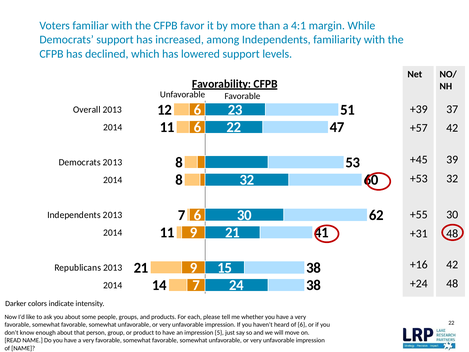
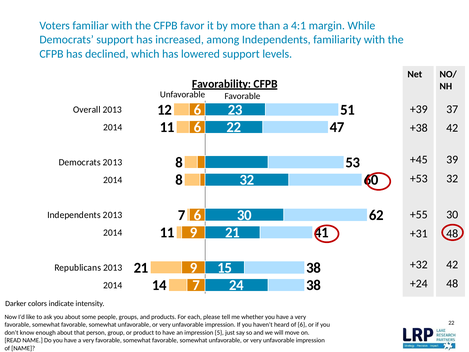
+57: +57 -> +38 (419, 128)
+16: +16 -> +32 (419, 265)
